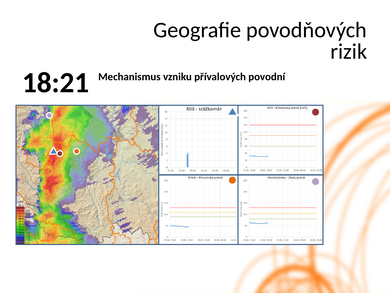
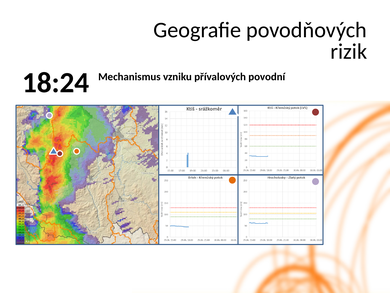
18:21: 18:21 -> 18:24 (56, 83)
